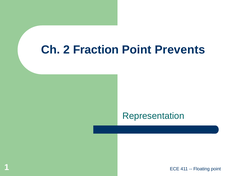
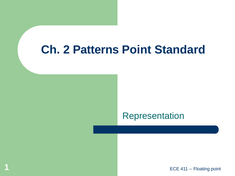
Fraction: Fraction -> Patterns (96, 50)
Prevents: Prevents -> Standard (180, 50)
